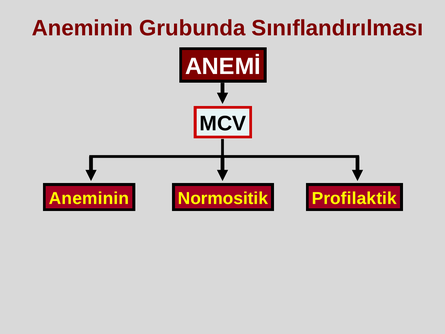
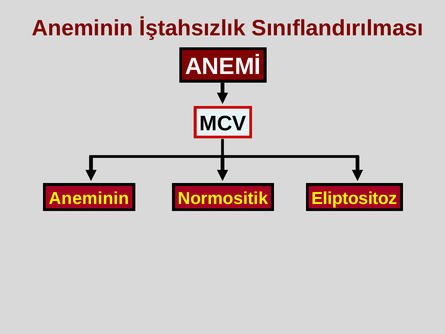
Grubunda: Grubunda -> İştahsızlık (192, 28)
Profilaktik: Profilaktik -> Eliptositoz (354, 198)
